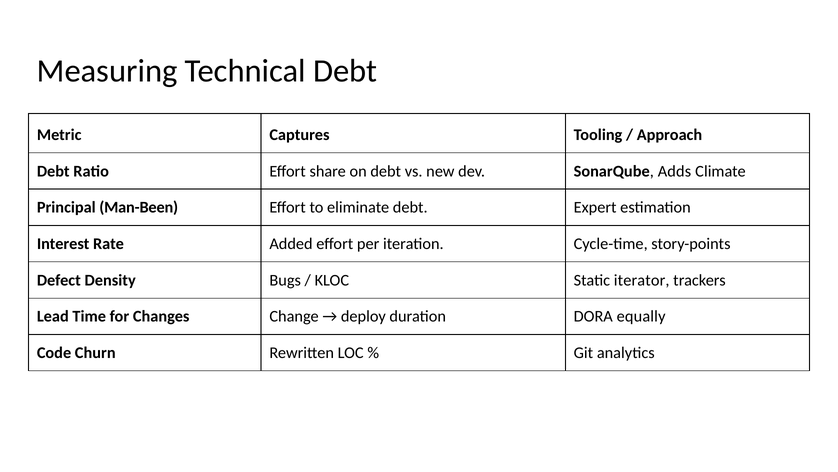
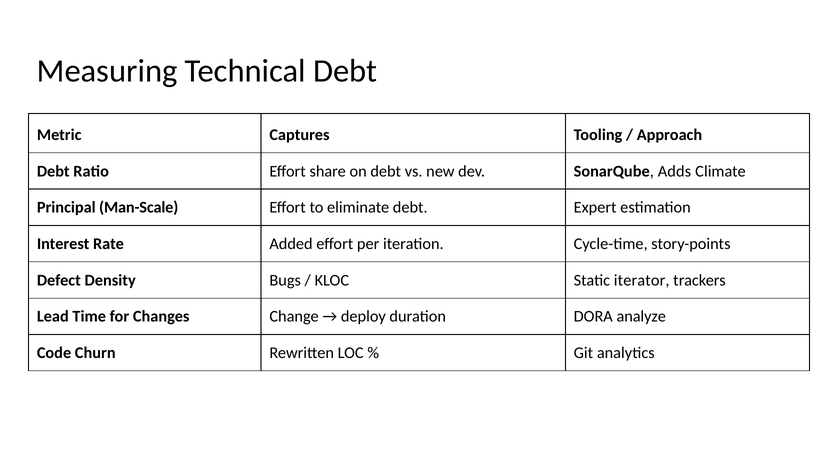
Man-Been: Man-Been -> Man-Scale (139, 207)
equally: equally -> analyze (641, 316)
